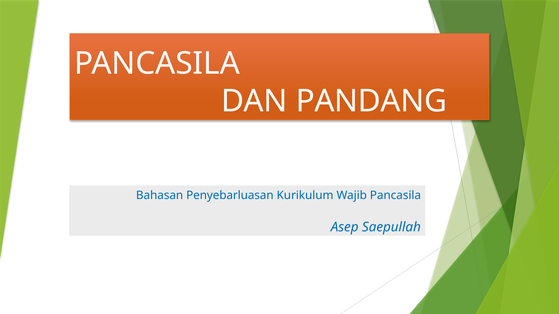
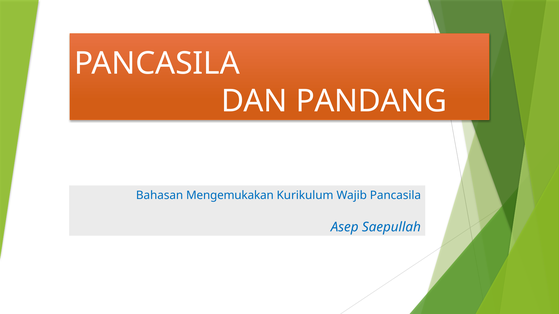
Penyebarluasan: Penyebarluasan -> Mengemukakan (230, 196)
